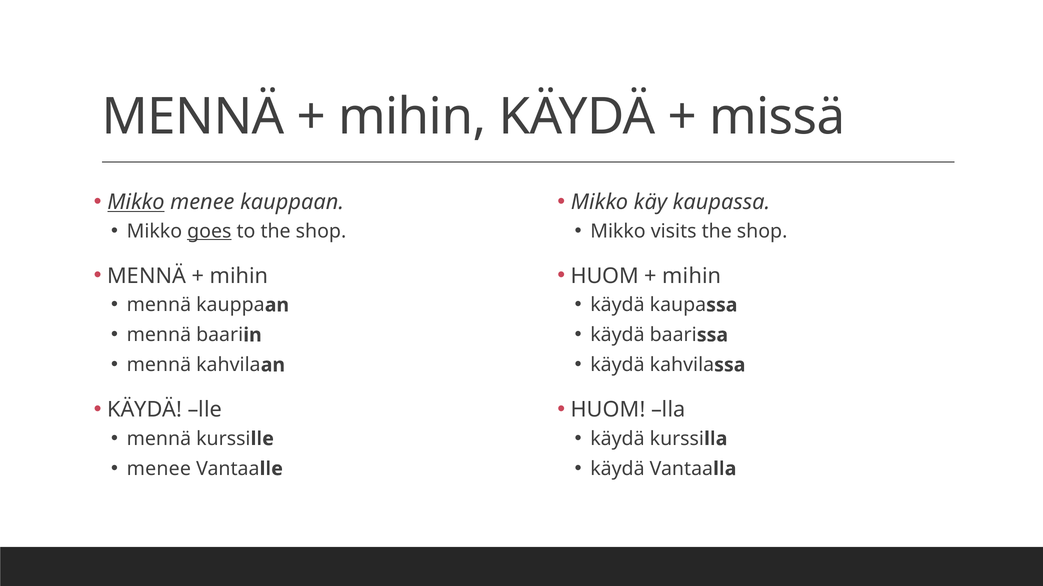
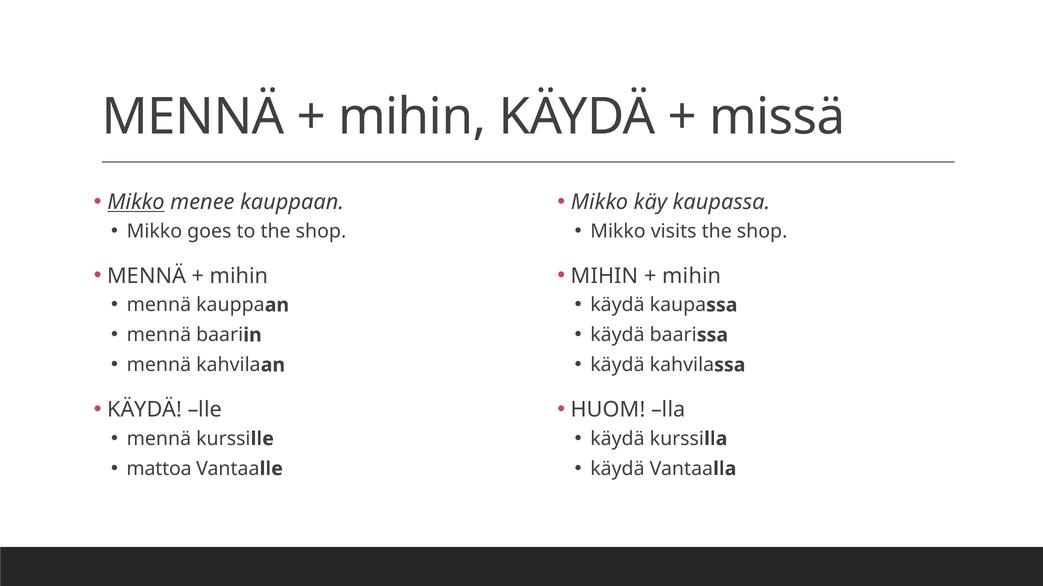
goes underline: present -> none (209, 231)
HUOM: HUOM -> MIHIN (605, 276)
menee: menee -> mattoa (159, 469)
